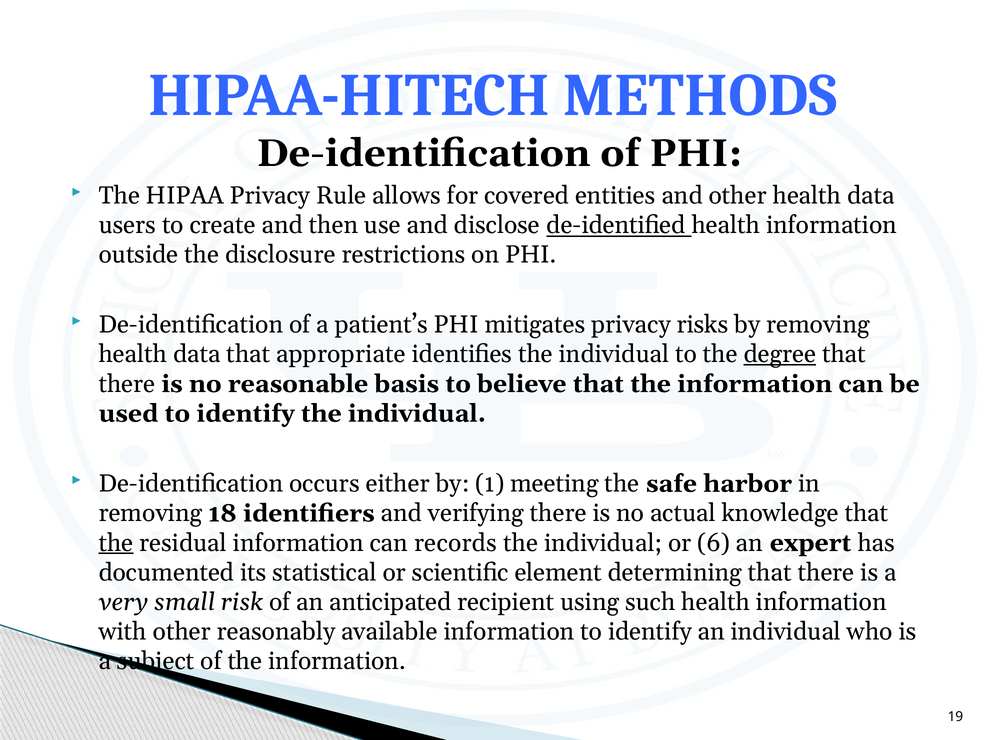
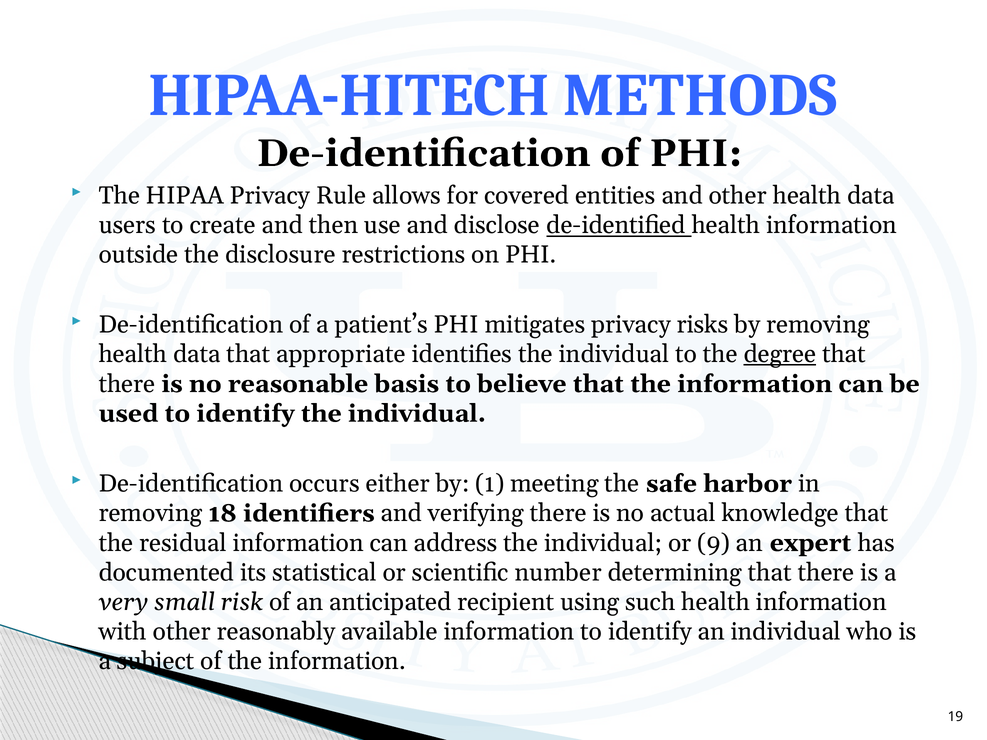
the underline: present -> none (116, 543)
records: records -> address (456, 543)
6: 6 -> 9 (714, 543)
element: element -> number (558, 573)
